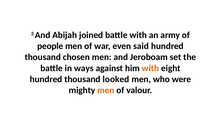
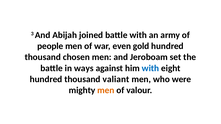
said: said -> gold (141, 46)
with colour: orange -> blue (150, 68)
looked: looked -> valiant (116, 79)
